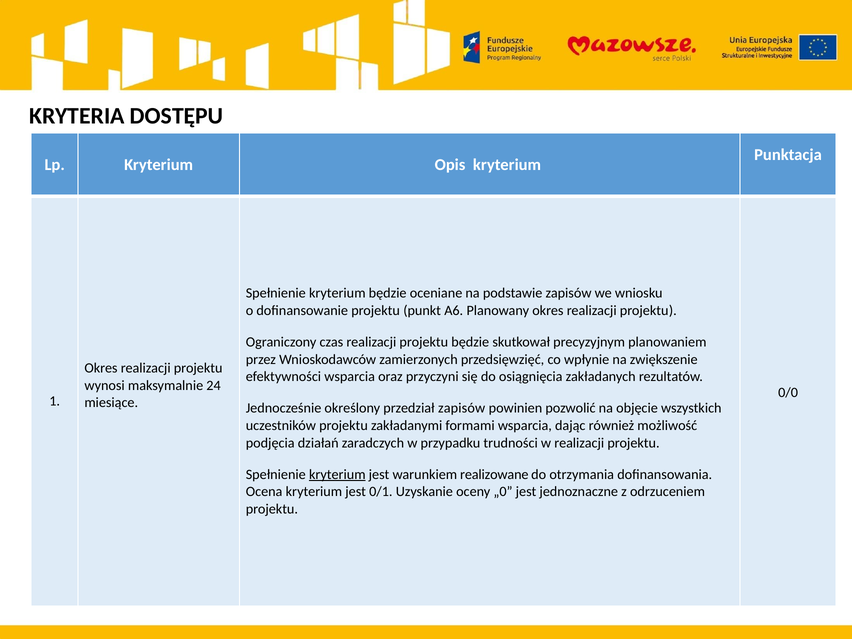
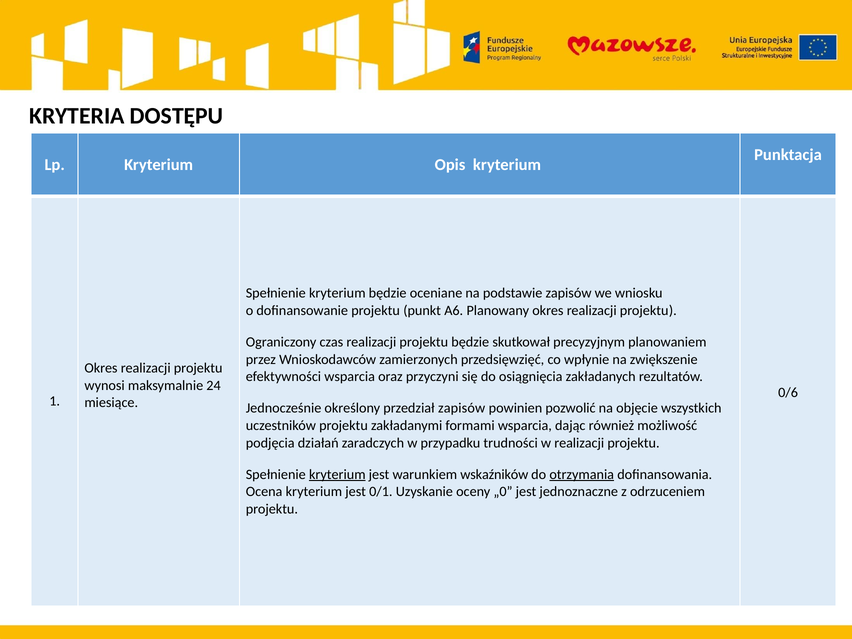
0/0: 0/0 -> 0/6 (788, 393)
realizowane: realizowane -> wskaźników (494, 474)
otrzymania underline: none -> present (582, 474)
